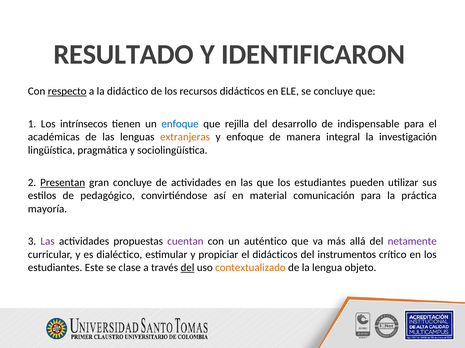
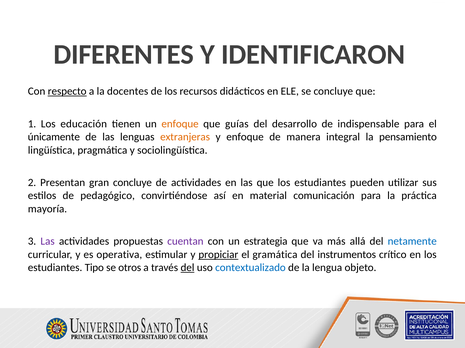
RESULTADO: RESULTADO -> DIFERENTES (124, 55)
didáctico: didáctico -> docentes (128, 91)
intrínsecos: intrínsecos -> educación (84, 124)
enfoque colour: blue -> orange (180, 124)
rejilla: rejilla -> guías (237, 124)
académicas: académicas -> únicamente (54, 137)
investigación: investigación -> pensamiento (408, 137)
Presentan underline: present -> none (63, 183)
auténtico: auténtico -> estrategia (266, 242)
netamente colour: purple -> blue (412, 242)
dialéctico: dialéctico -> operativa (119, 255)
propiciar underline: none -> present (218, 255)
el didácticos: didácticos -> gramática (275, 255)
Este: Este -> Tipo (94, 268)
clase: clase -> otros (130, 268)
contextualizado colour: orange -> blue (250, 268)
